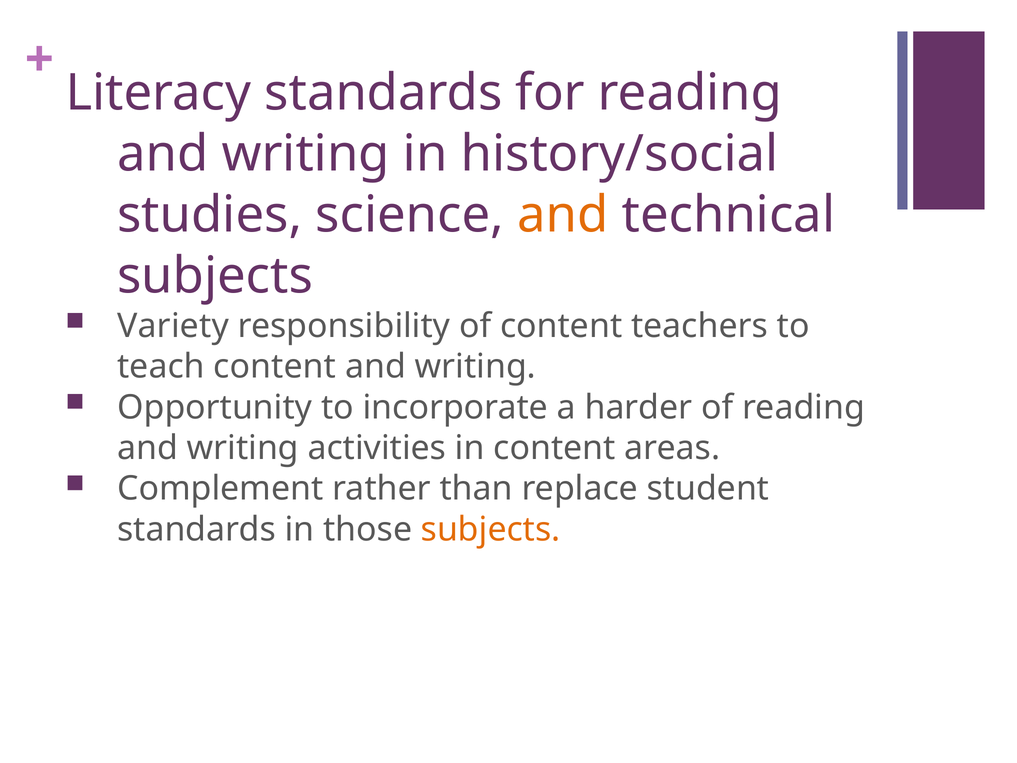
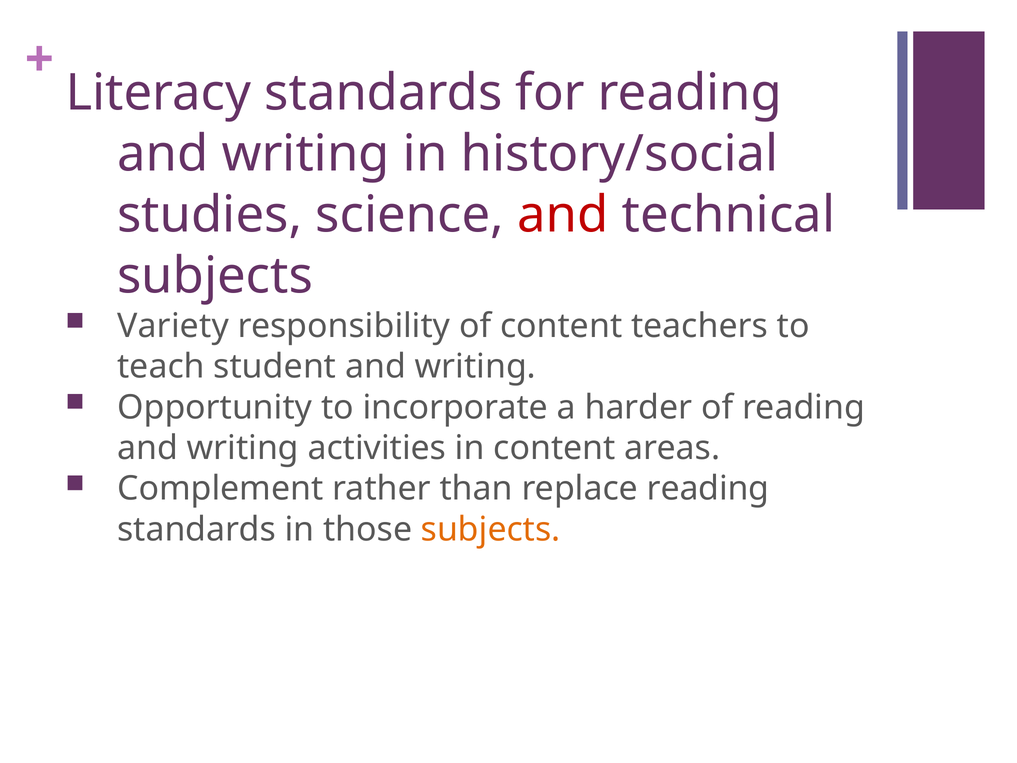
and colour: orange -> red (563, 215)
teach content: content -> student (275, 367)
replace student: student -> reading (708, 489)
